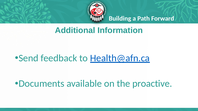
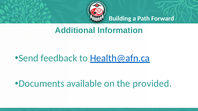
proactive: proactive -> provided (152, 84)
